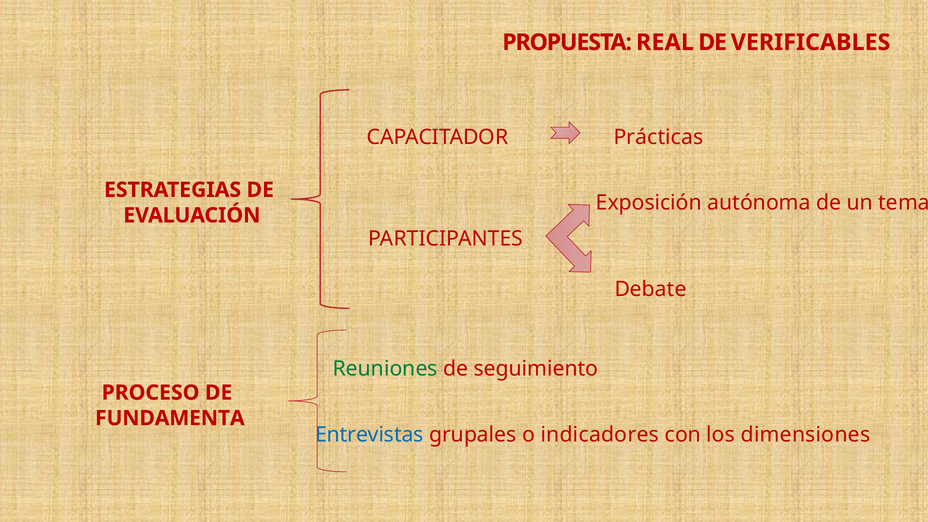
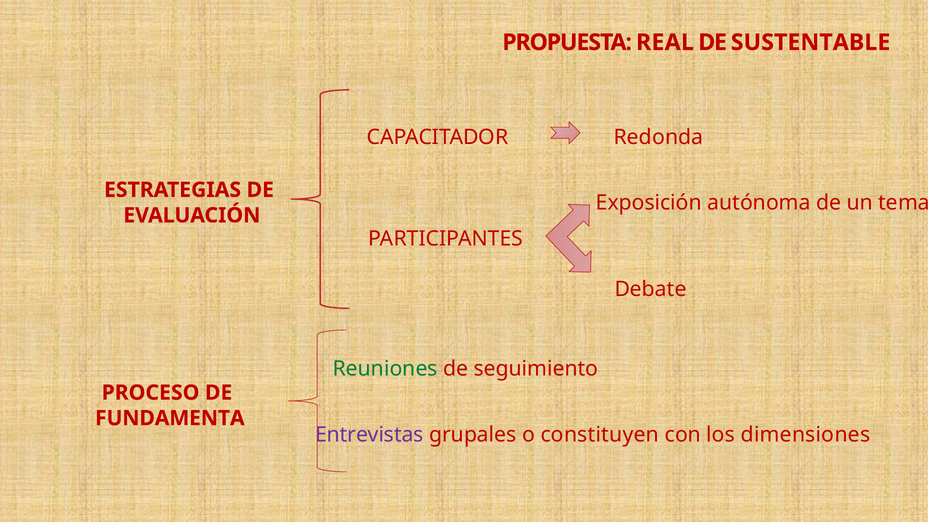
VERIFICABLES: VERIFICABLES -> SUSTENTABLE (811, 42)
Prácticas: Prácticas -> Redonda (658, 137)
Entrevistas colour: blue -> purple (369, 435)
indicadores: indicadores -> constituyen (600, 435)
